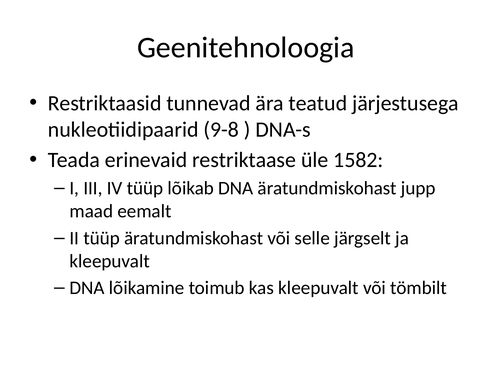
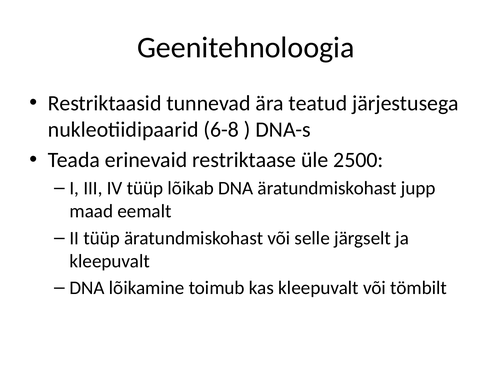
9-8: 9-8 -> 6-8 (221, 129)
1582: 1582 -> 2500 (358, 160)
